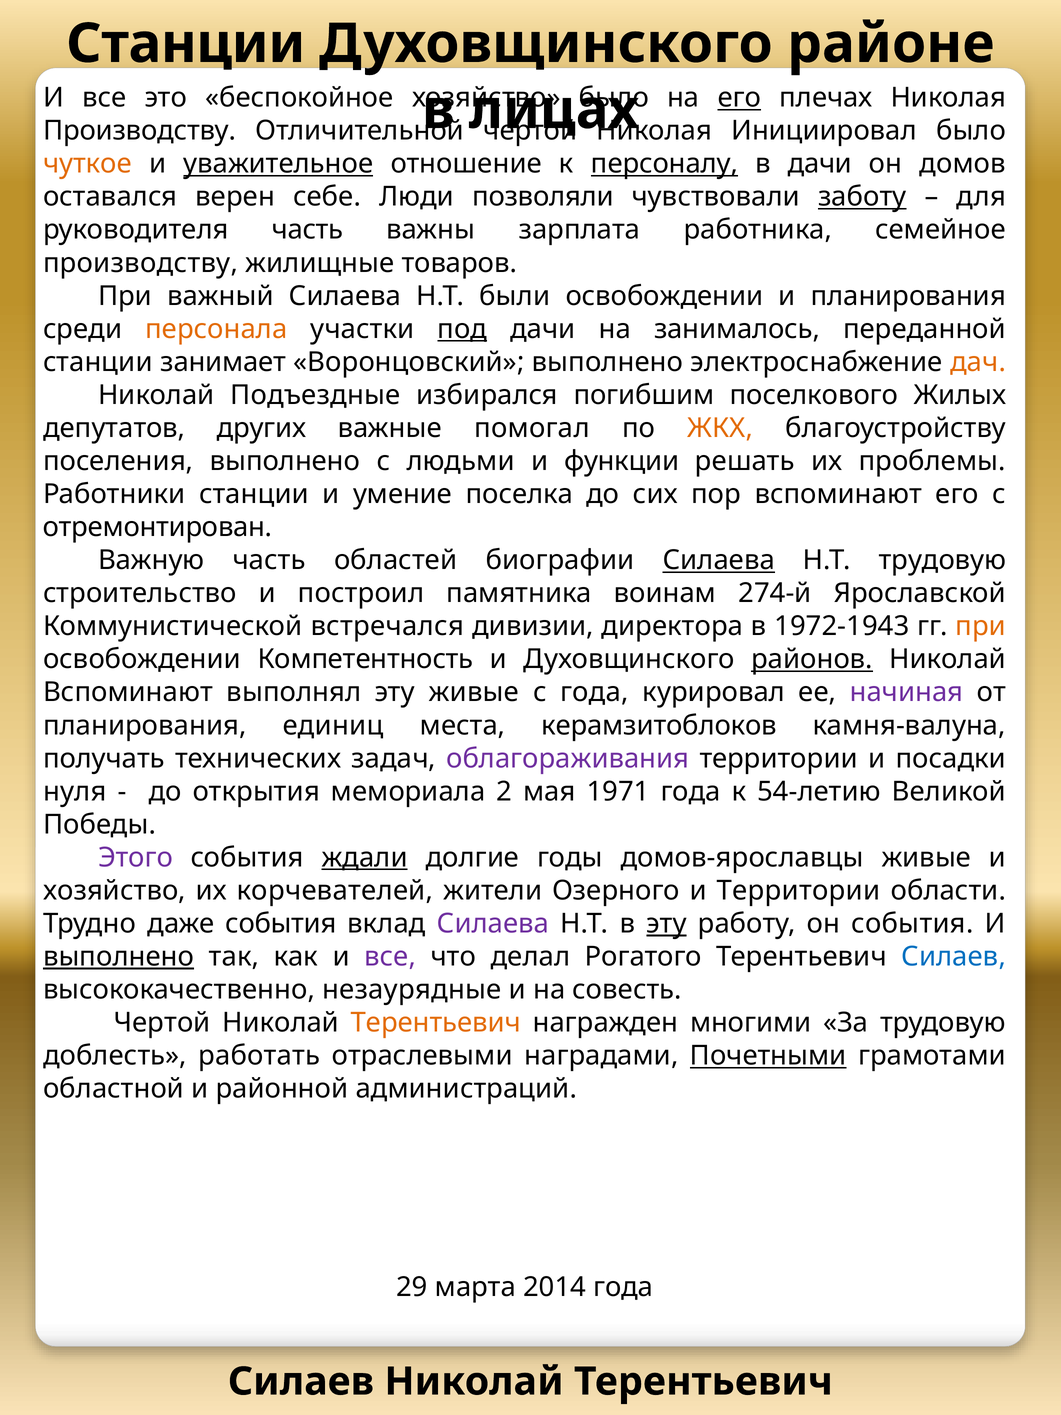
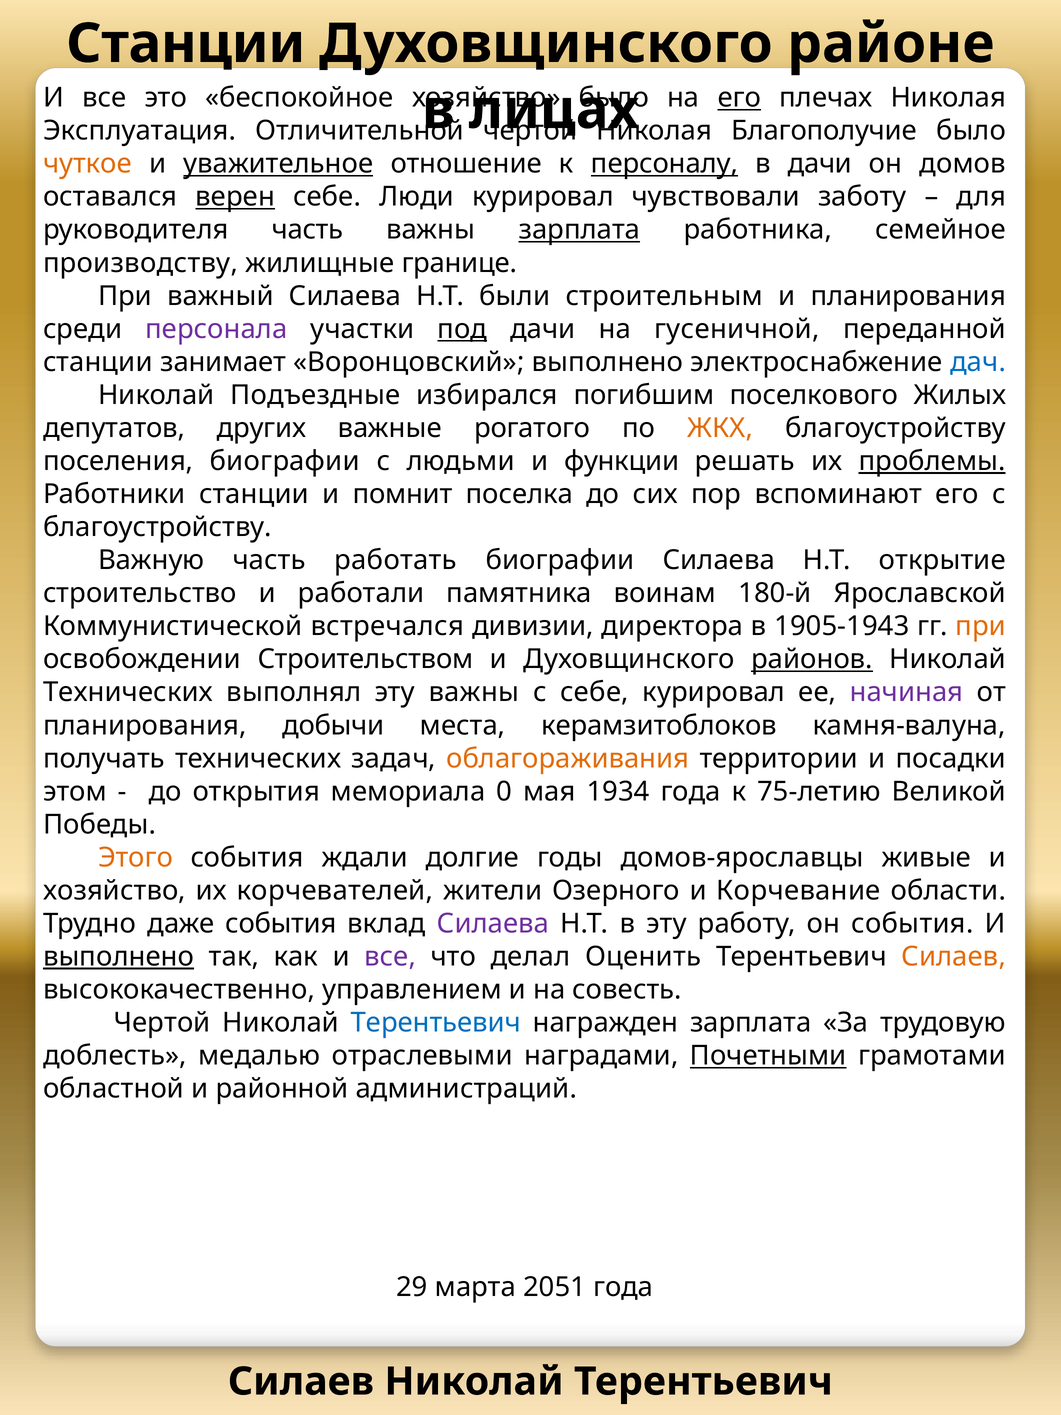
Производству: Производству -> Эксплуатация (139, 131)
Инициировал: Инициировал -> Благополучие (824, 131)
верен underline: none -> present (235, 197)
Люди позволяли: позволяли -> курировал (543, 197)
заботу underline: present -> none (862, 197)
зарплата underline: none -> present (579, 230)
товаров: товаров -> границе (459, 263)
были освобождении: освобождении -> строительным (664, 296)
персонала colour: orange -> purple (216, 329)
занималось: занималось -> гусеничной (737, 329)
дач colour: orange -> blue (978, 362)
помогал: помогал -> рогатого (532, 428)
поселения выполнено: выполнено -> биографии (285, 461)
проблемы underline: none -> present (932, 461)
умение: умение -> помнит (403, 494)
отремонтирован: отремонтирован -> благоустройству (157, 527)
областей: областей -> работать (396, 560)
Силаева underline: present -> none (719, 560)
Н.Т трудовую: трудовую -> открытие (942, 560)
построил: построил -> работали (361, 593)
274-й: 274-й -> 180-й (775, 593)
1972-1943: 1972-1943 -> 1905-1943 (842, 626)
Компетентность: Компетентность -> Строительством (365, 659)
Вспоминают: Вспоминают -> Технических (128, 692)
эту живые: живые -> важны (474, 692)
с года: года -> себе (594, 692)
единиц: единиц -> добычи (333, 725)
облагораживания colour: purple -> orange (568, 758)
нуля: нуля -> этом (75, 791)
2: 2 -> 0 (504, 791)
1971: 1971 -> 1934 (618, 791)
54-летию: 54-летию -> 75-летию (819, 791)
Этого colour: purple -> orange (136, 857)
ждали underline: present -> none (365, 857)
и Территории: Территории -> Корчевание (799, 890)
эту underline: present -> none (666, 923)
Рогатого: Рогатого -> Оценить (643, 956)
Силаев colour: blue -> orange (954, 956)
незаурядные: незаурядные -> управлением (412, 989)
Терентьевич colour: orange -> blue (436, 1023)
награжден многими: многими -> зарплата (751, 1023)
работать: работать -> медалью (259, 1056)
2014: 2014 -> 2051 (555, 1287)
